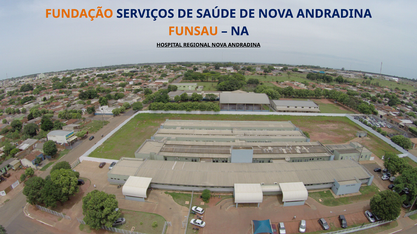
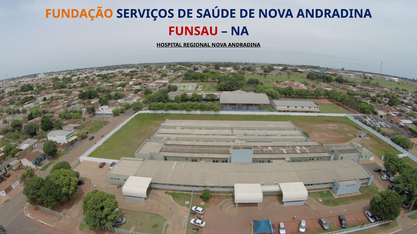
FUNSAU colour: orange -> red (193, 31)
